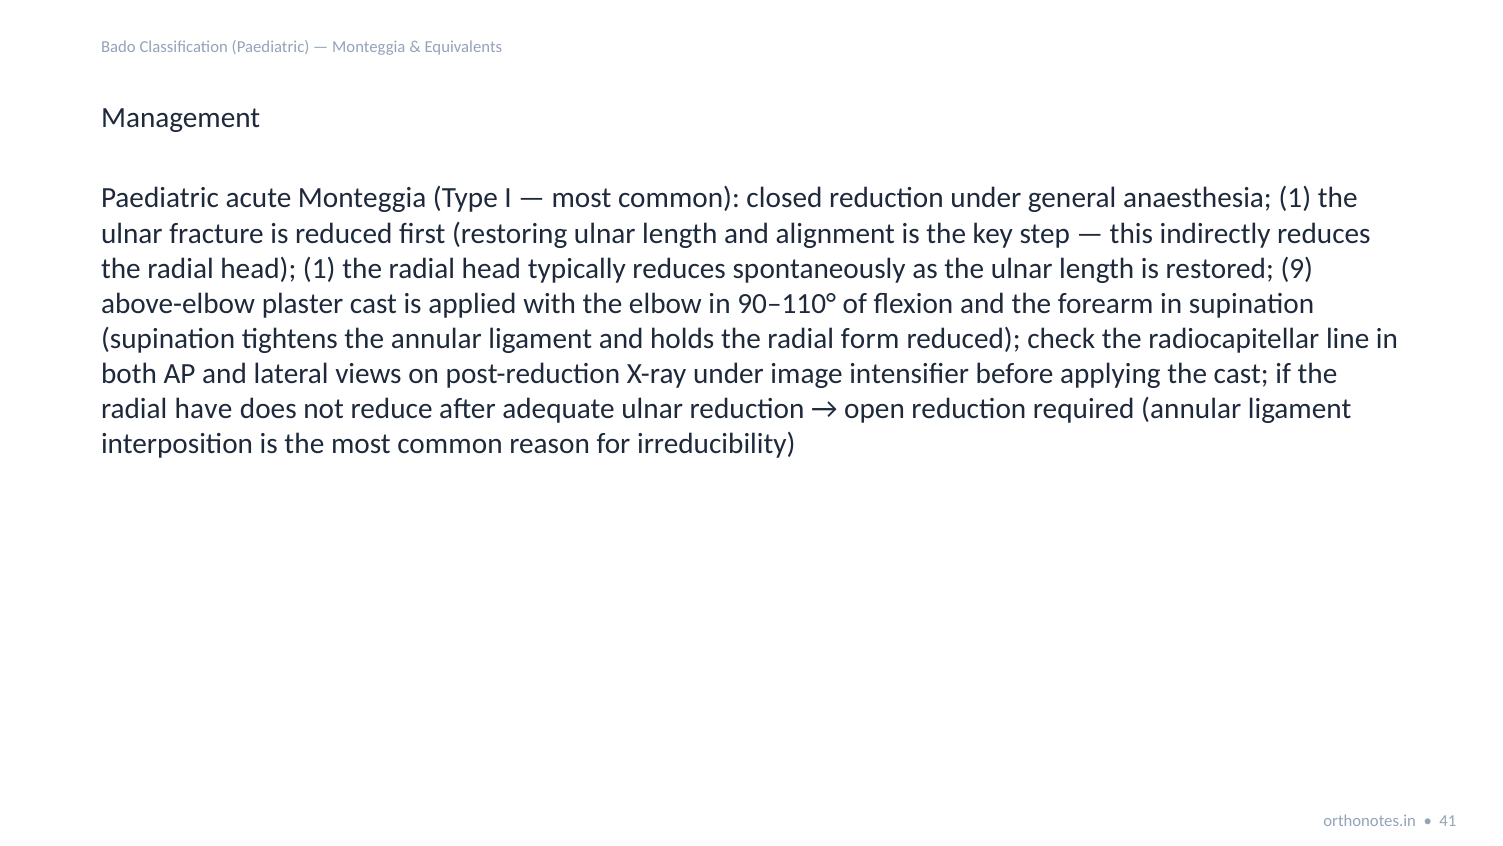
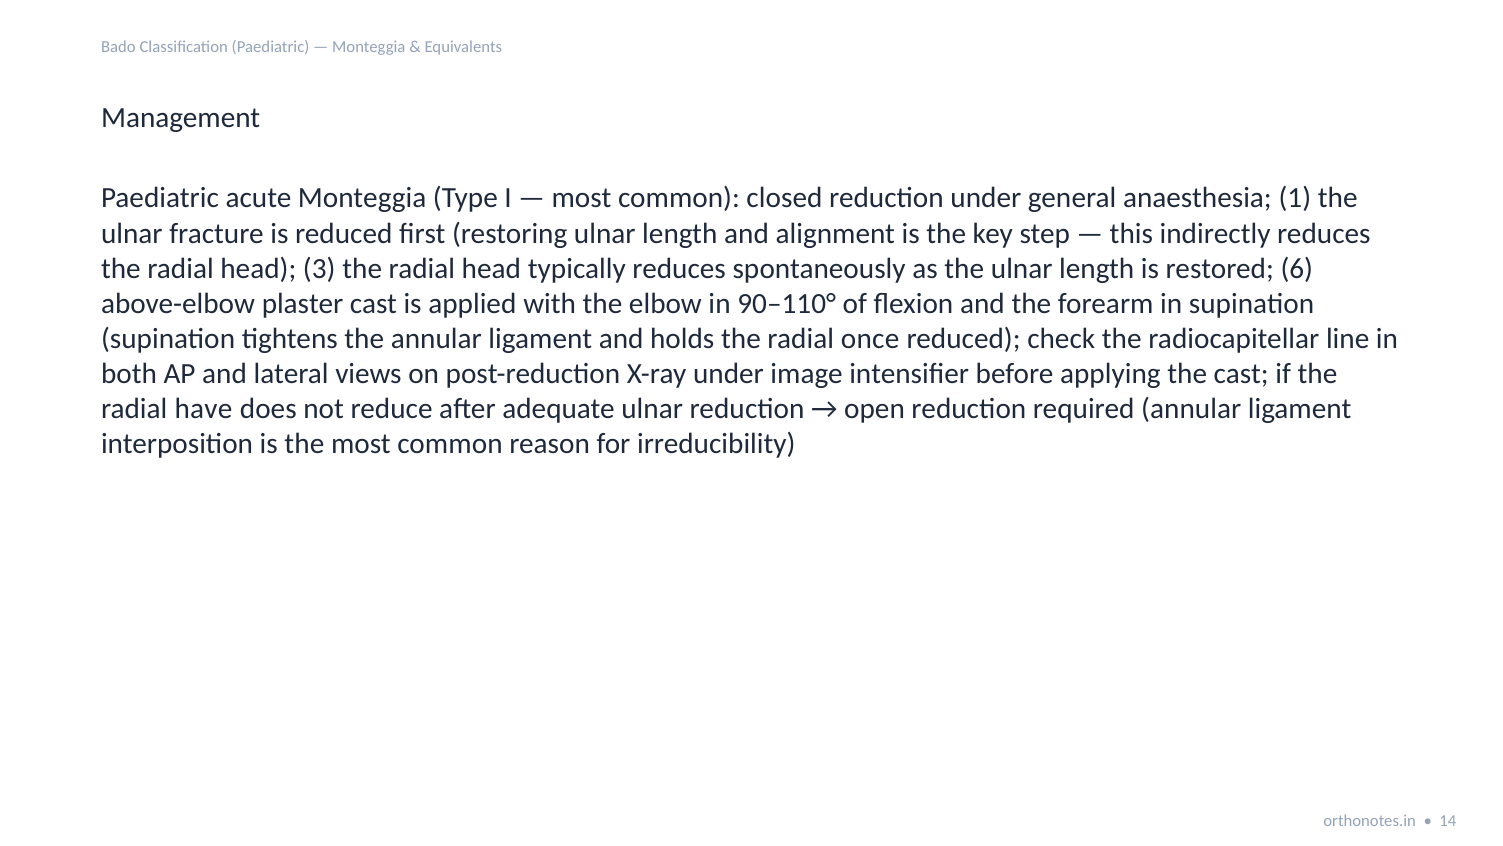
head 1: 1 -> 3 (319, 268)
9: 9 -> 6 (1297, 268)
form: form -> once (870, 338)
41: 41 -> 14 (1448, 820)
